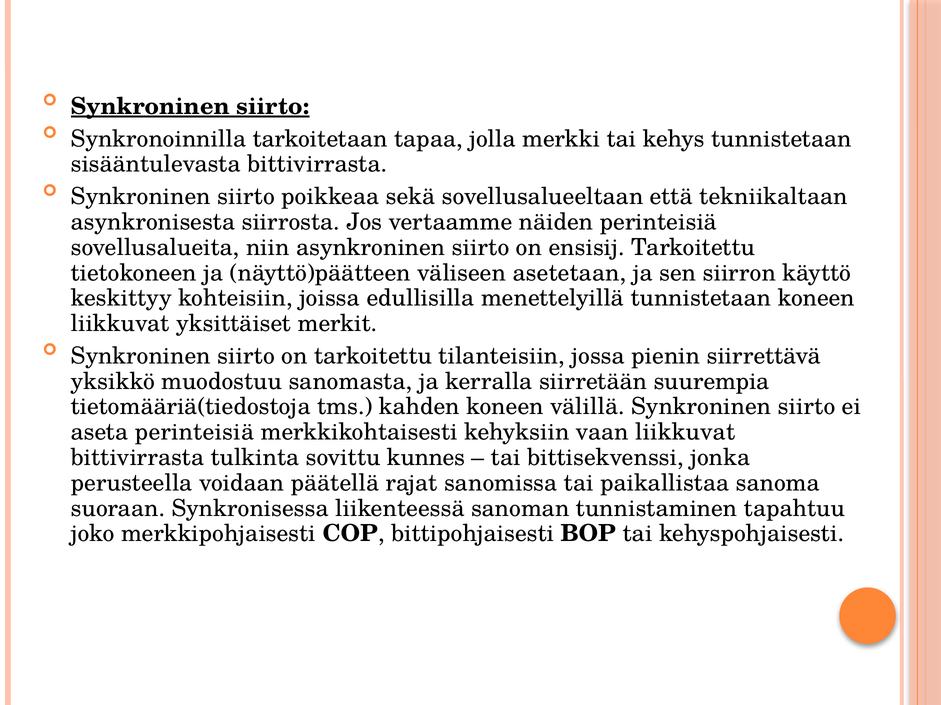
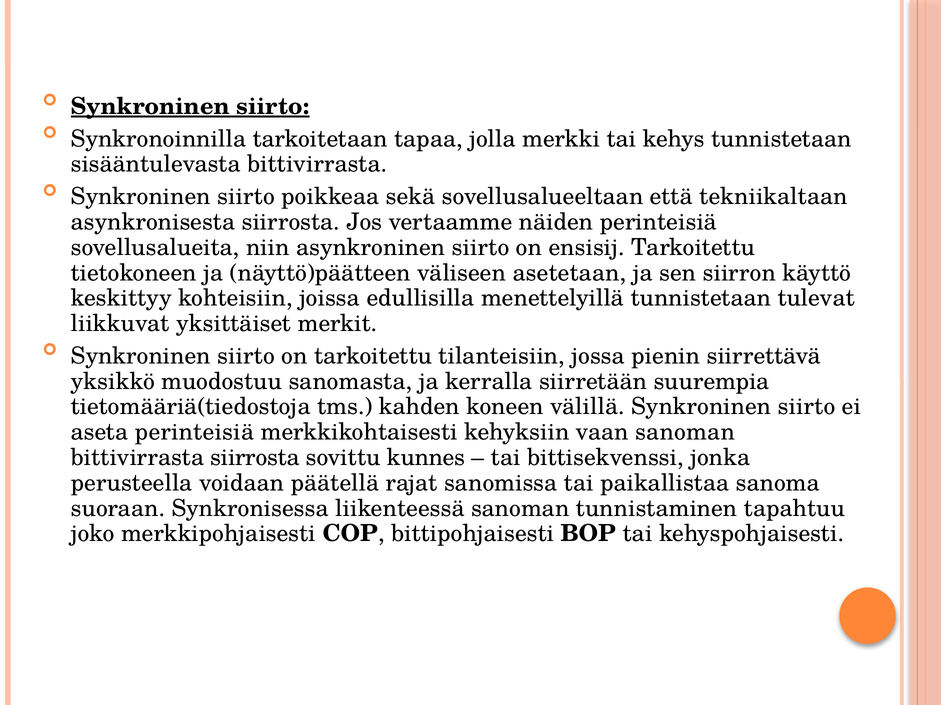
tunnistetaan koneen: koneen -> tulevat (816, 298)
vaan liikkuvat: liikkuvat -> sanoman (685, 433)
bittivirrasta tulkinta: tulkinta -> siirrosta (255, 458)
